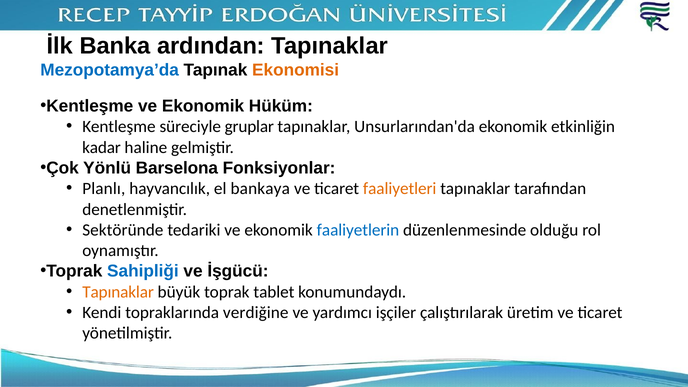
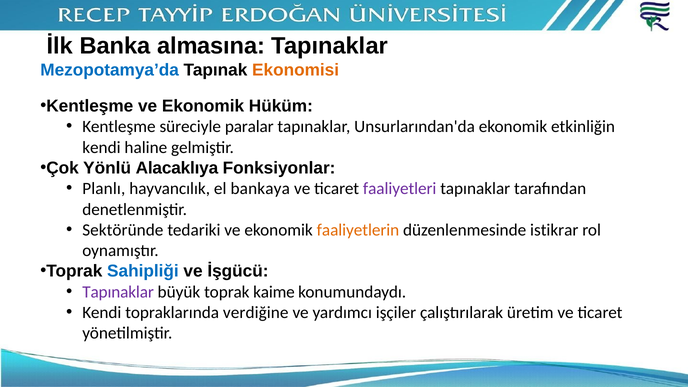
ardından: ardından -> almasına (211, 46)
gruplar: gruplar -> paralar (249, 127)
kadar: kadar -> kendi (101, 147)
Barselona: Barselona -> Alacaklıya (177, 168)
faaliyetleri colour: orange -> purple (400, 189)
faaliyetlerin colour: blue -> orange (358, 230)
olduğu: olduğu -> istikrar (554, 230)
Tapınaklar colour: orange -> purple (118, 292)
tablet: tablet -> kaime (274, 292)
